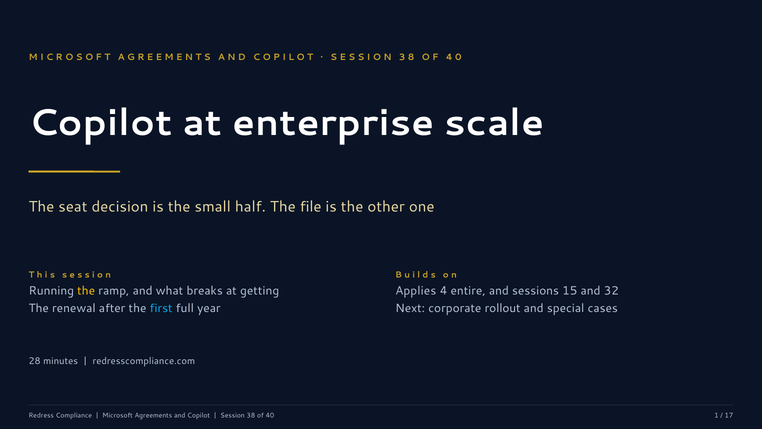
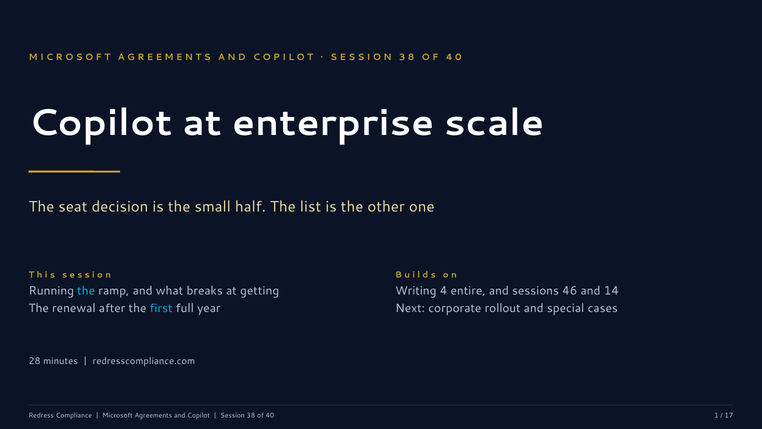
file: file -> list (311, 207)
the colour: yellow -> light blue (86, 290)
Applies: Applies -> Writing (416, 290)
15: 15 -> 46 (570, 290)
32: 32 -> 14 (611, 290)
